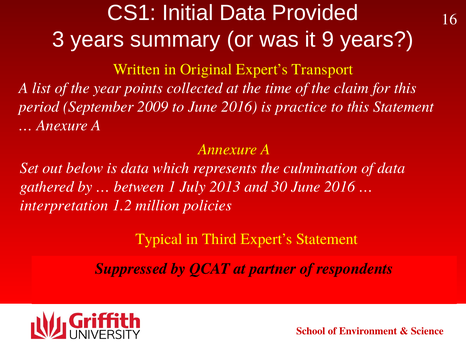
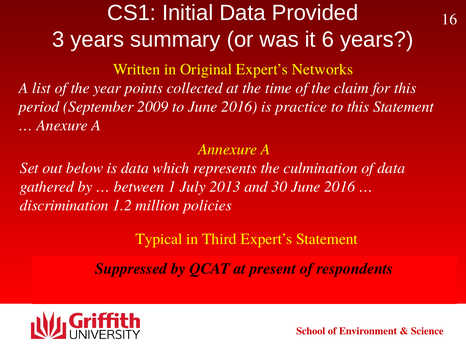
9: 9 -> 6 (328, 39)
Transport: Transport -> Networks (322, 69)
interpretation: interpretation -> discrimination (64, 205)
partner: partner -> present (273, 268)
